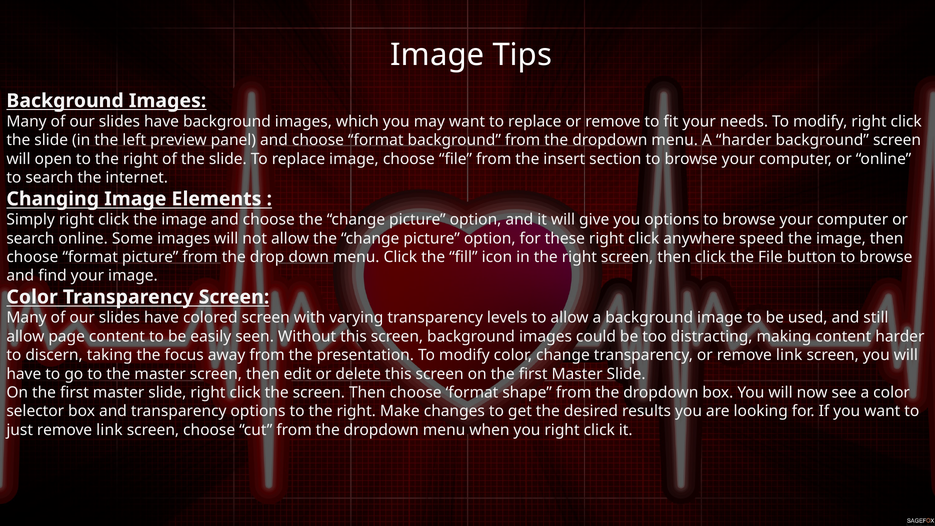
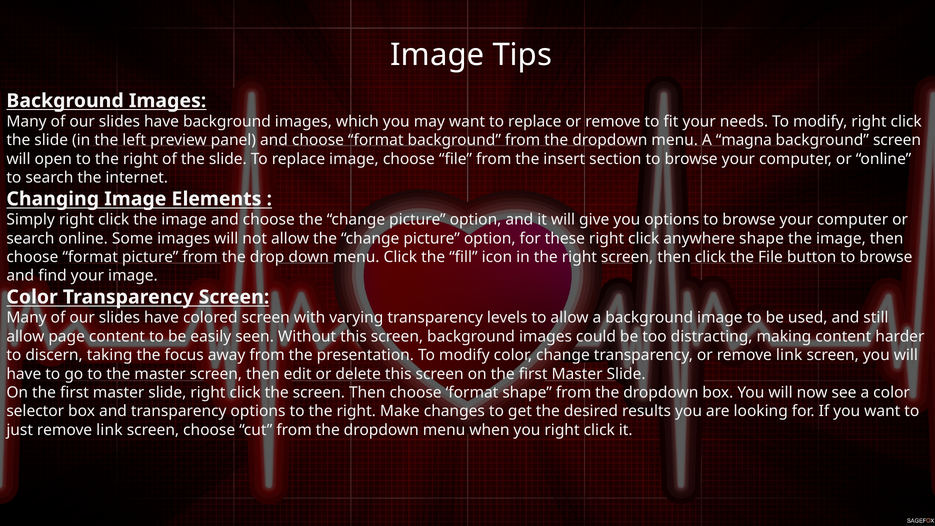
A harder: harder -> magna (744, 140)
anywhere speed: speed -> shape (762, 238)
